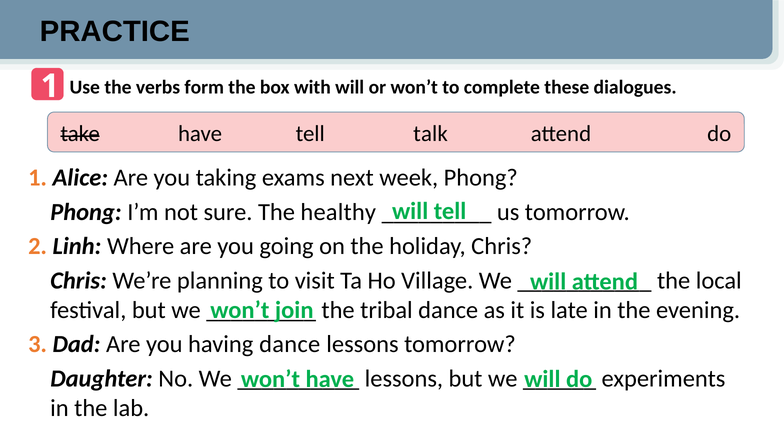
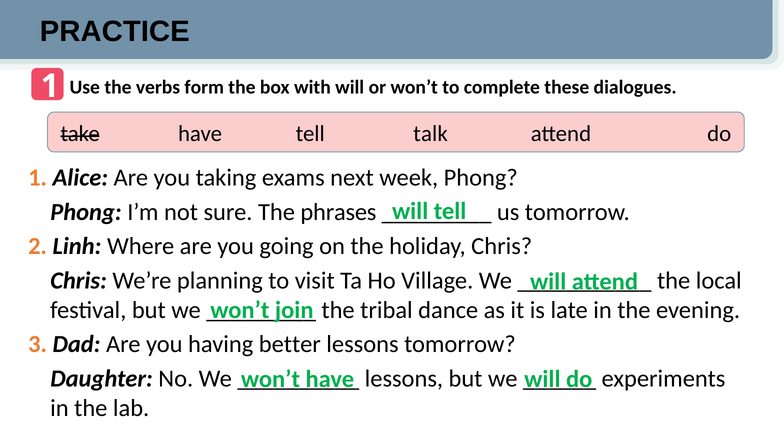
healthy: healthy -> phrases (338, 212)
having dance: dance -> better (290, 344)
